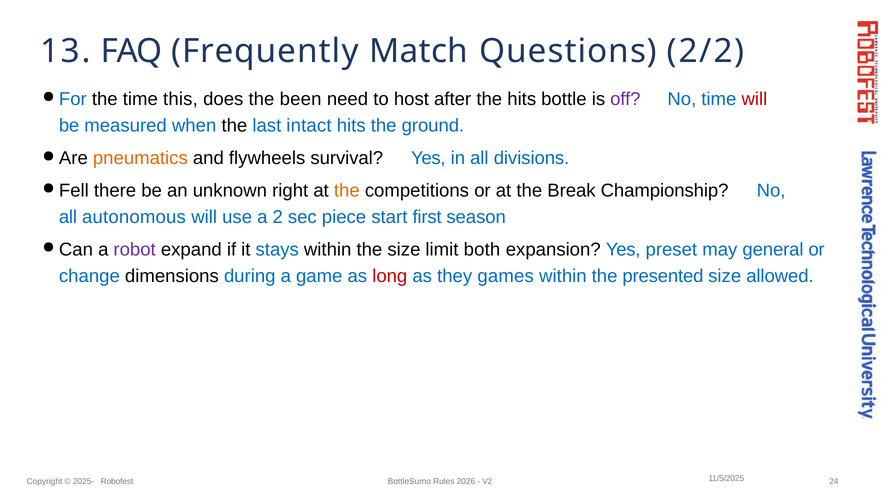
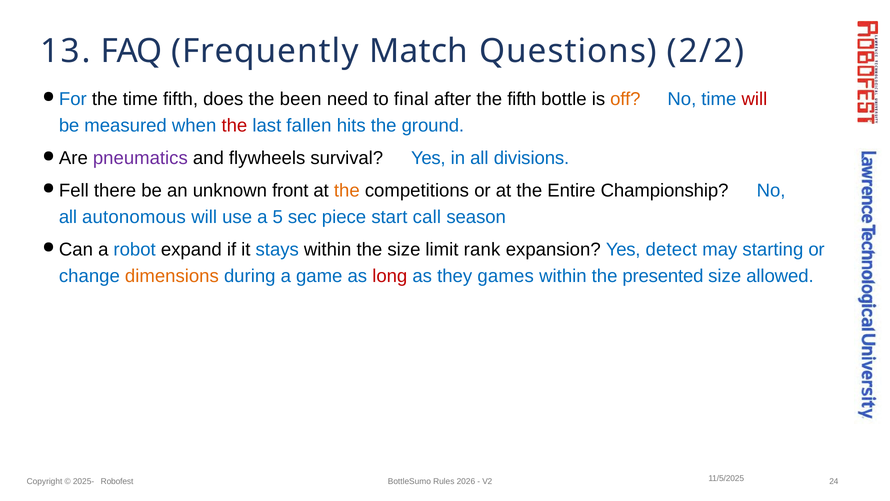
time this: this -> fifth (181, 99)
host: host -> final (411, 99)
the hits: hits -> fifth (522, 99)
off colour: purple -> orange (625, 99)
the colour: black -> red (234, 126)
intact: intact -> fallen (309, 126)
pneumatics colour: orange -> purple (140, 158)
right: right -> front (290, 190)
Break: Break -> Entire (571, 190)
2: 2 -> 5 (278, 217)
first: first -> call (427, 217)
robot colour: purple -> blue (135, 249)
both: both -> rank (482, 249)
preset: preset -> detect (671, 249)
general: general -> starting (773, 249)
dimensions colour: black -> orange (172, 276)
